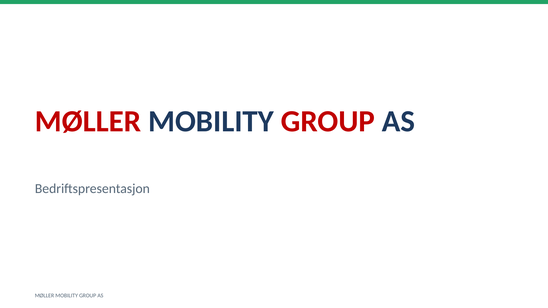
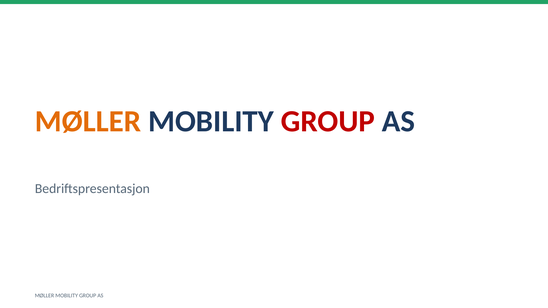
MØLLER colour: red -> orange (88, 122)
